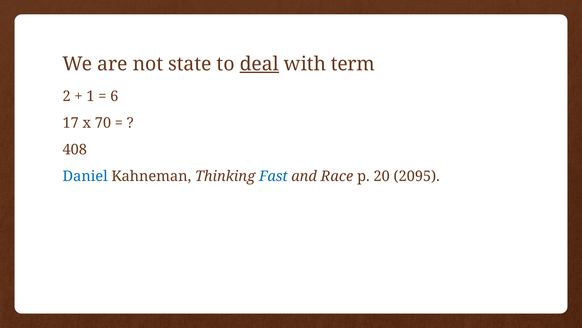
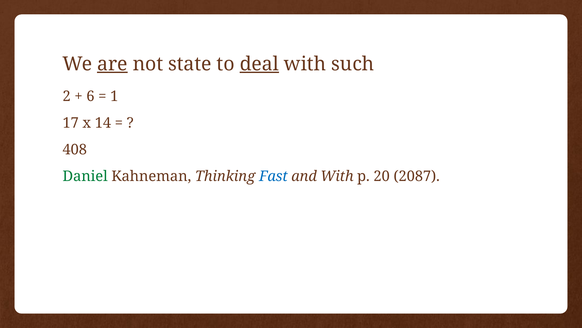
are underline: none -> present (112, 64)
term: term -> such (353, 64)
1: 1 -> 6 (90, 96)
6: 6 -> 1 (114, 96)
70: 70 -> 14 (103, 123)
Daniel colour: blue -> green (85, 176)
and Race: Race -> With (337, 176)
2095: 2095 -> 2087 (417, 176)
